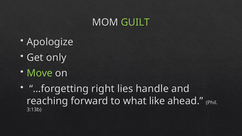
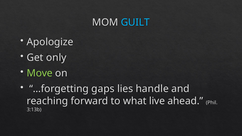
GUILT colour: light green -> light blue (135, 22)
right: right -> gaps (103, 89)
like: like -> live (157, 101)
